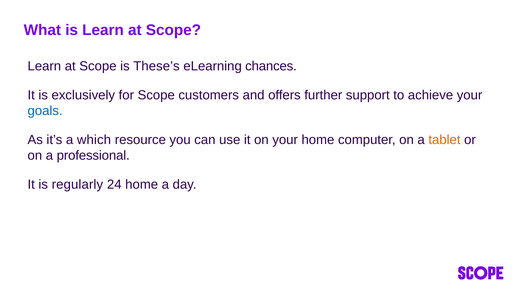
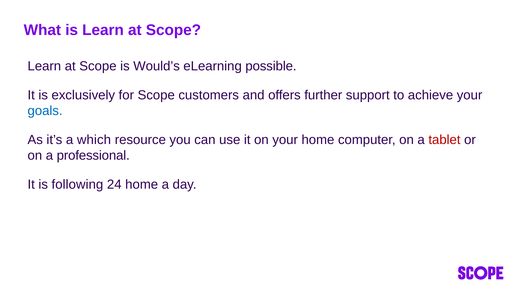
These’s: These’s -> Would’s (157, 66)
chances: chances -> possible (271, 66)
tablet colour: orange -> red (444, 139)
regularly: regularly -> following (77, 184)
